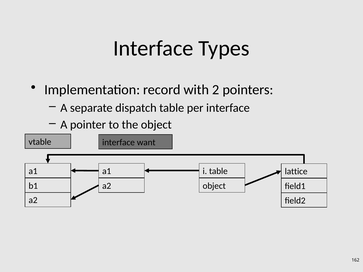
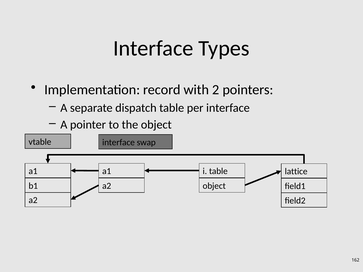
want: want -> swap (146, 143)
